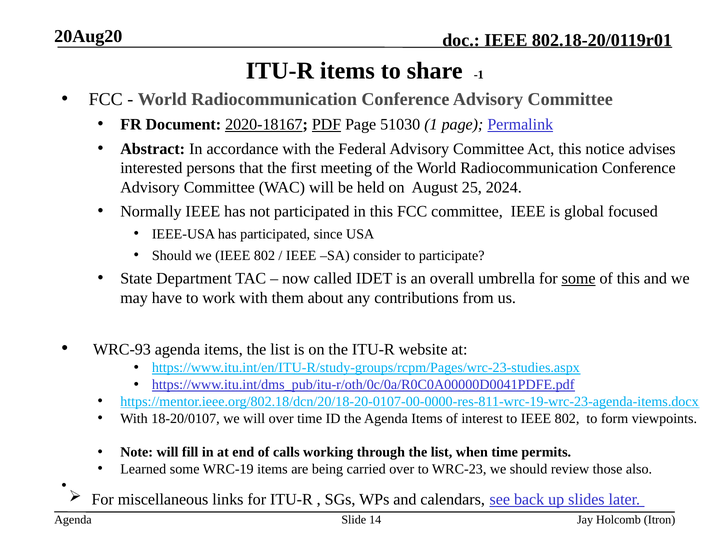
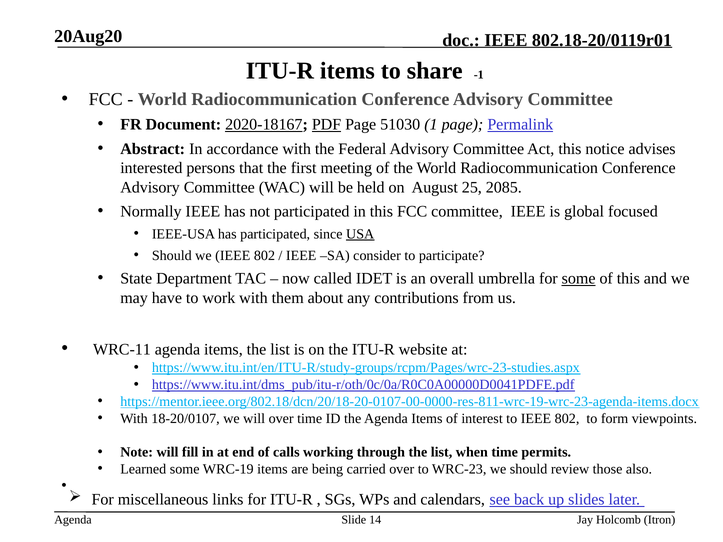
2024: 2024 -> 2085 (504, 187)
USA underline: none -> present (360, 234)
WRC-93: WRC-93 -> WRC-11 (122, 350)
